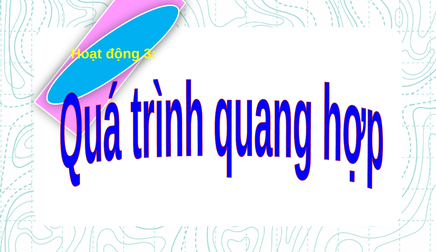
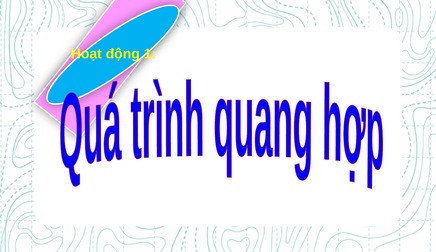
3: 3 -> 1 (150, 54)
